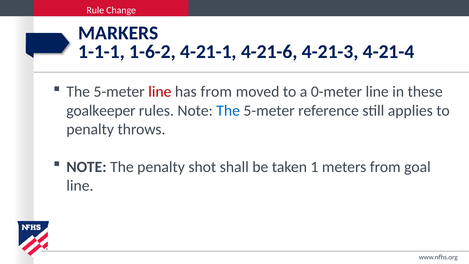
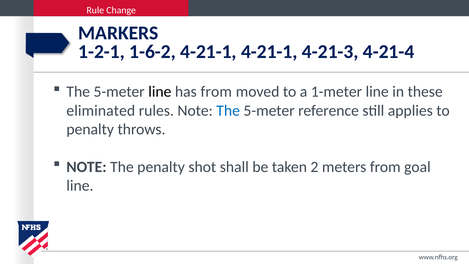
1-1-1: 1-1-1 -> 1-2-1 (101, 52)
4-21-1 4-21-6: 4-21-6 -> 4-21-1 (269, 52)
line colour: red -> black (160, 92)
0-meter: 0-meter -> 1-meter (336, 92)
goalkeeper: goalkeeper -> eliminated (101, 110)
1: 1 -> 2 (314, 167)
